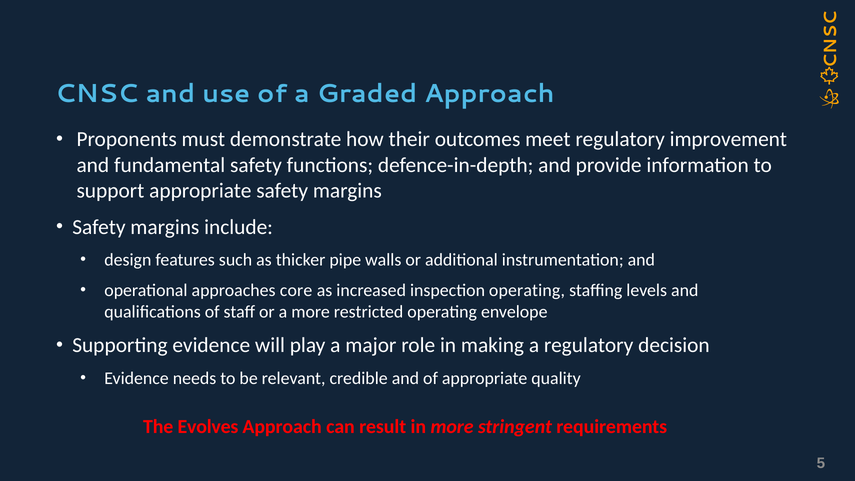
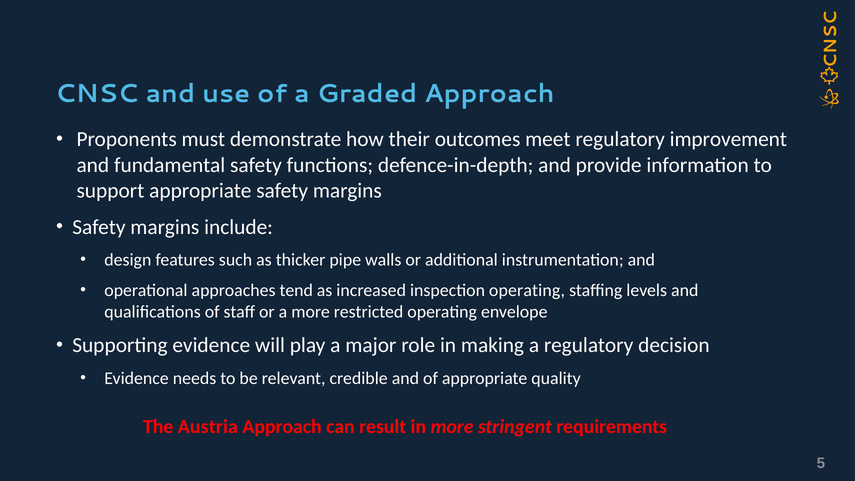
core: core -> tend (296, 290)
Evolves: Evolves -> Austria (208, 427)
